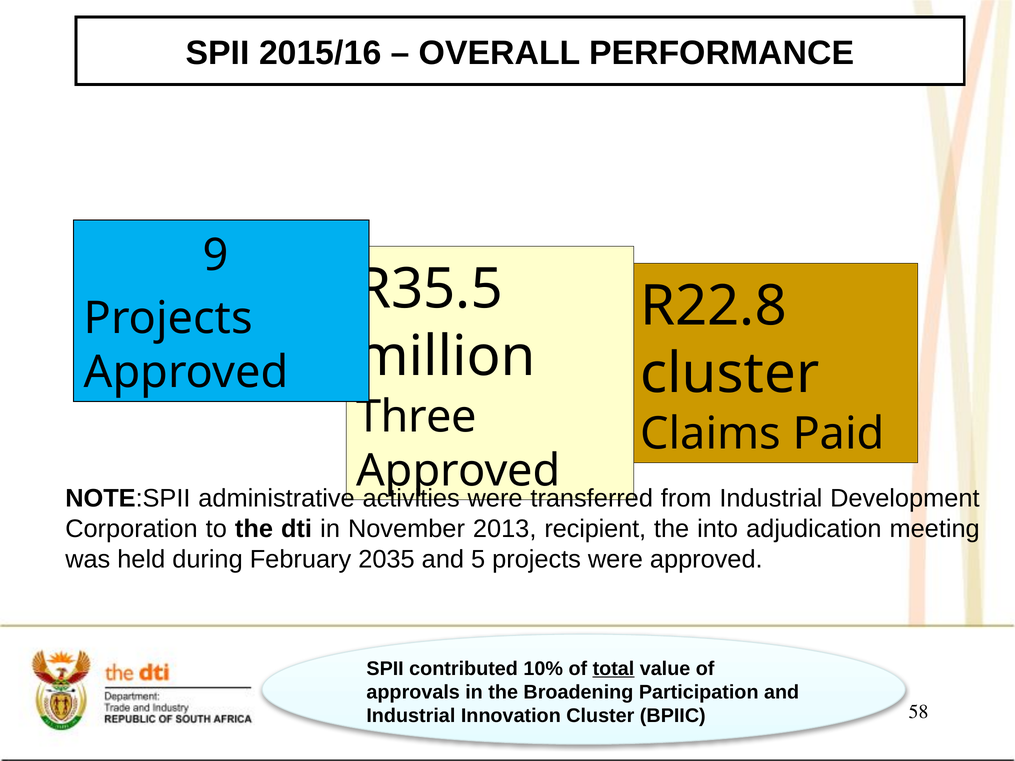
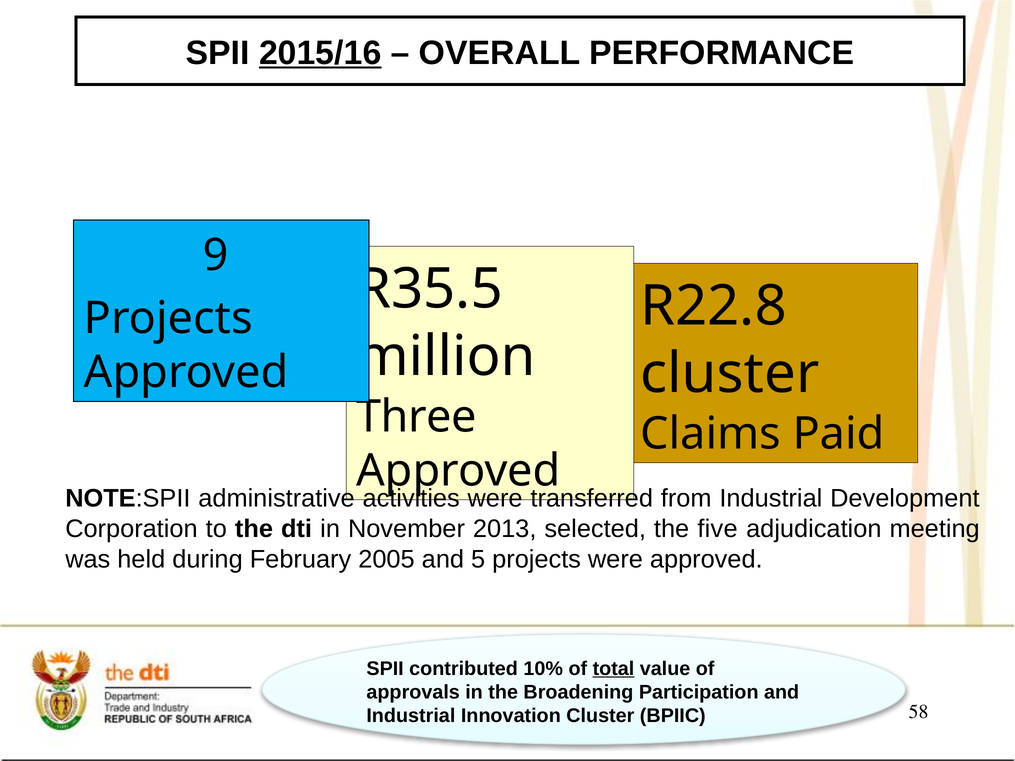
2015/16 underline: none -> present (320, 53)
recipient: recipient -> selected (595, 529)
into: into -> five (718, 529)
2035: 2035 -> 2005 (386, 559)
